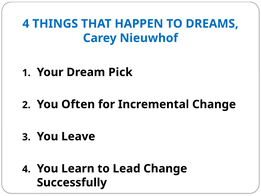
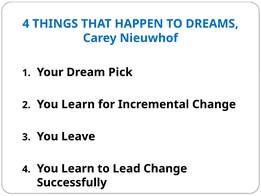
Often: Often -> Learn (78, 104)
